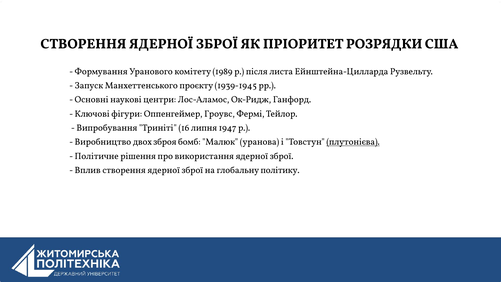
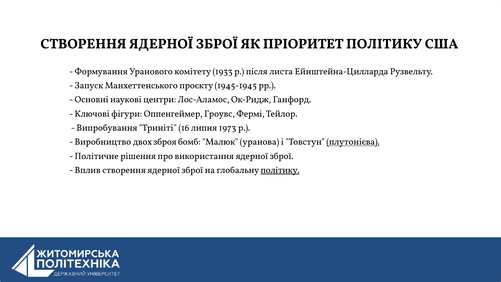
ПРІОРИТЕТ РОЗРЯДКИ: РОЗРЯДКИ -> ПОЛІТИКУ (384, 44)
1989: 1989 -> 1933 (223, 71)
1939-1945: 1939-1945 -> 1945-1945 (236, 85)
1947: 1947 -> 1973 (228, 128)
політику underline: none -> present (280, 170)
